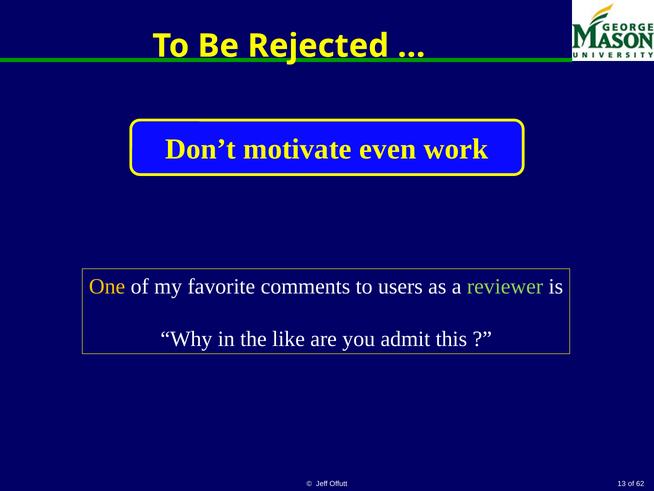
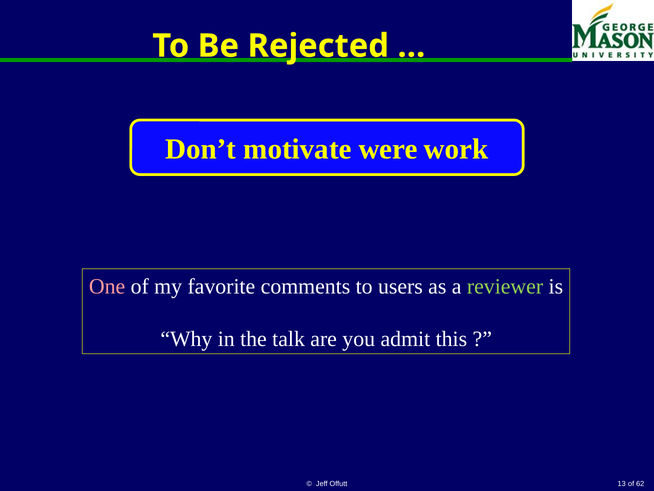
even: even -> were (388, 149)
One colour: yellow -> pink (107, 286)
like: like -> talk (289, 339)
